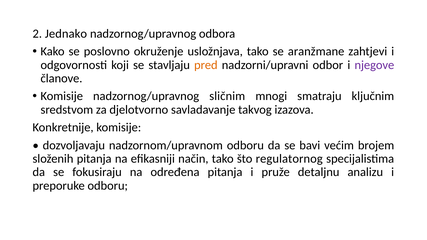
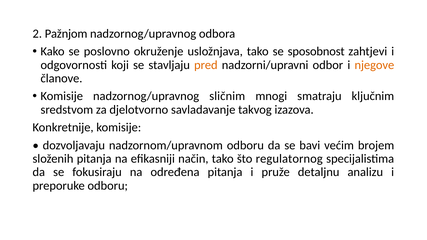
Jednako: Jednako -> Pažnjom (66, 34)
aranžmane: aranžmane -> sposobnost (316, 52)
njegove colour: purple -> orange (374, 65)
